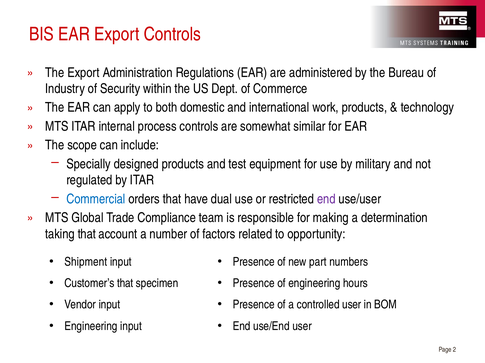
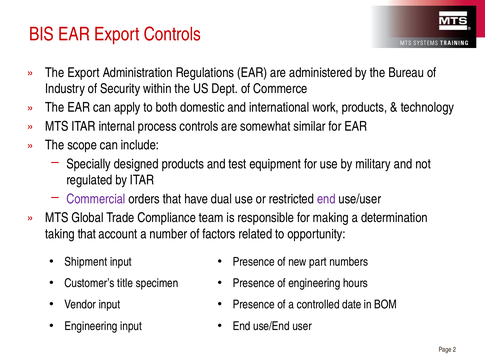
Commercial colour: blue -> purple (96, 199)
Customer’s that: that -> title (125, 284)
controlled user: user -> date (352, 305)
